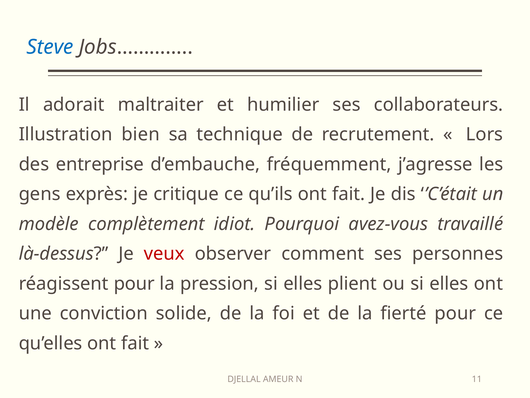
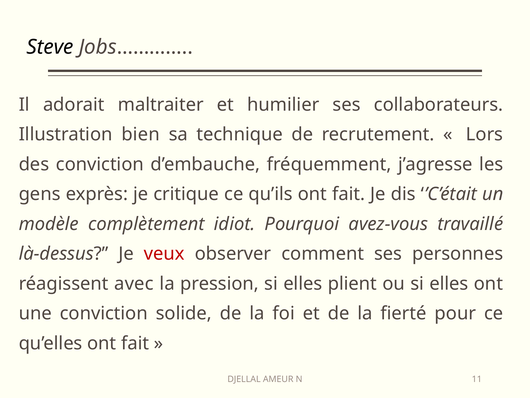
Steve colour: blue -> black (50, 47)
des entreprise: entreprise -> conviction (100, 164)
réagissent pour: pour -> avec (134, 283)
